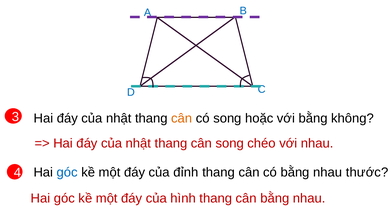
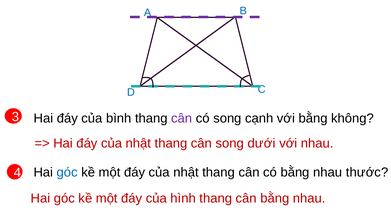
nhật: nhật -> bình (119, 118)
cân colour: orange -> purple (182, 118)
hoặc: hoặc -> cạnh (259, 118)
chéo: chéo -> dưới (261, 143)
một đáy của đỉnh: đỉnh -> nhật (186, 172)
